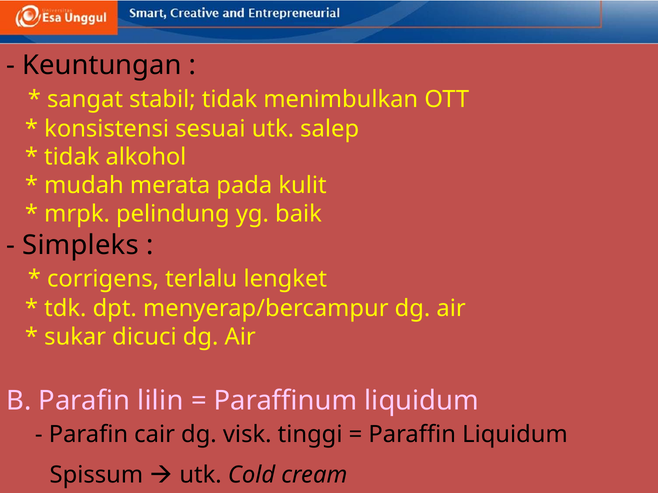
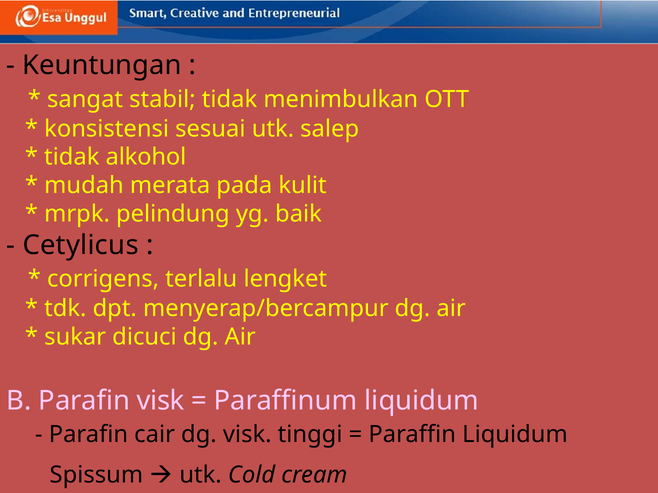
Simpleks: Simpleks -> Cetylicus (81, 245)
Parafin lilin: lilin -> visk (161, 401)
